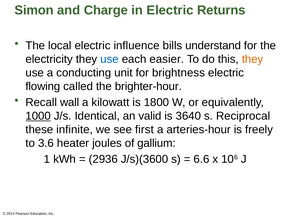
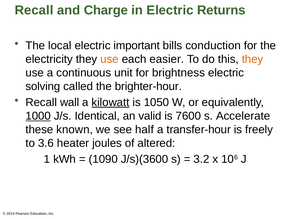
Simon: Simon -> Recall (34, 10)
influence: influence -> important (137, 46)
understand: understand -> conduction (213, 46)
use colour: blue -> orange (110, 59)
conducting: conducting -> continuous (84, 73)
flowing: flowing -> solving (43, 86)
kilowatt underline: none -> present (110, 102)
1800: 1800 -> 1050 (156, 102)
3640: 3640 -> 7600 (188, 116)
Reciprocal: Reciprocal -> Accelerate (243, 116)
infinite: infinite -> known (75, 130)
first: first -> half (144, 130)
arteries-hour: arteries-hour -> transfer-hour (199, 130)
gallium: gallium -> altered (156, 143)
2936: 2936 -> 1090 (103, 159)
6.6: 6.6 -> 3.2 (201, 159)
